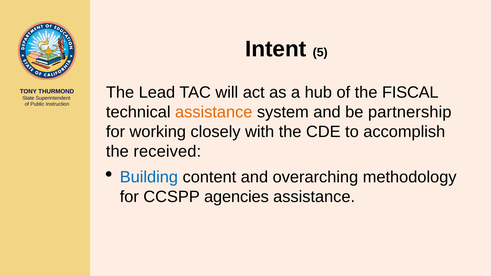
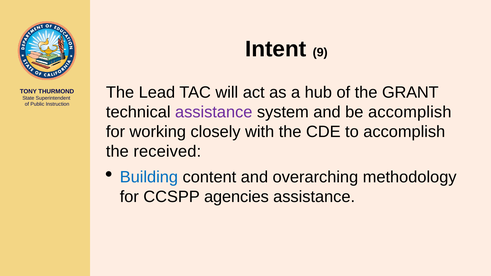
5: 5 -> 9 (320, 53)
FISCAL: FISCAL -> GRANT (410, 93)
assistance colour: orange -> purple (214, 112)
be partnership: partnership -> accomplish (410, 112)
